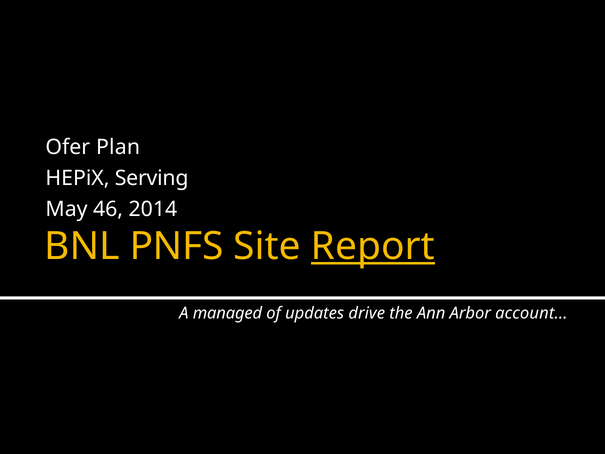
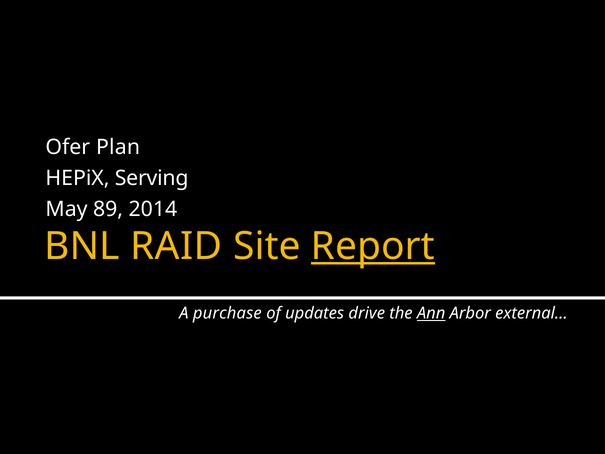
46: 46 -> 89 (108, 209)
PNFS: PNFS -> RAID (176, 246)
managed: managed -> purchase (227, 313)
Ann underline: none -> present (431, 313)
account: account -> external (531, 313)
